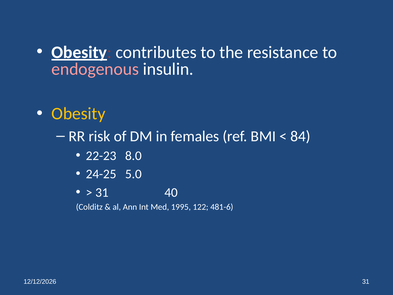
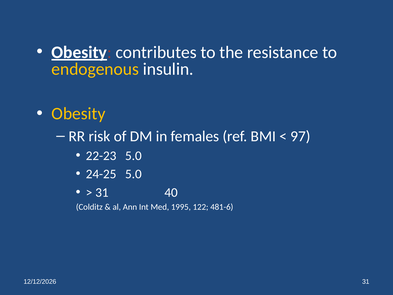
endogenous colour: pink -> yellow (95, 69)
84: 84 -> 97 (300, 136)
22-23 8.0: 8.0 -> 5.0 (133, 156)
